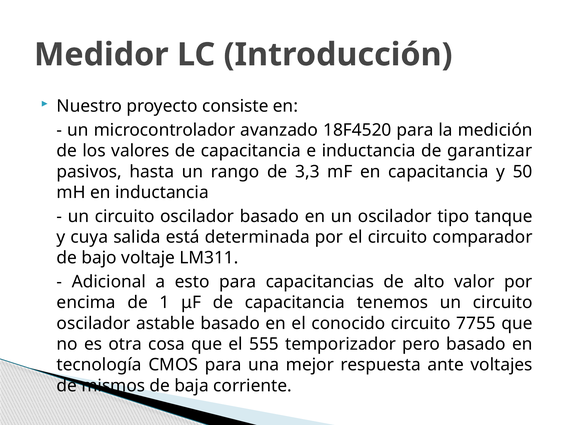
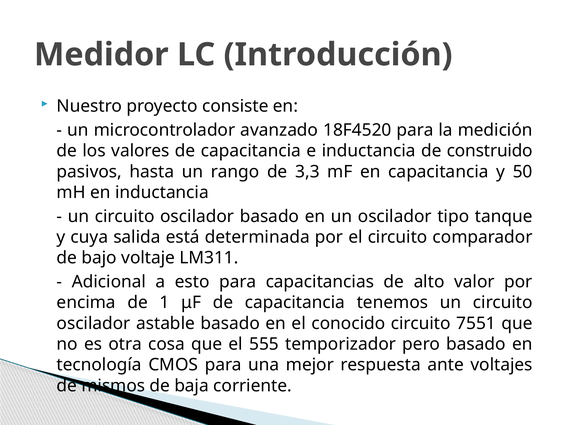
garantizar: garantizar -> construido (490, 151)
7755: 7755 -> 7551 (476, 324)
